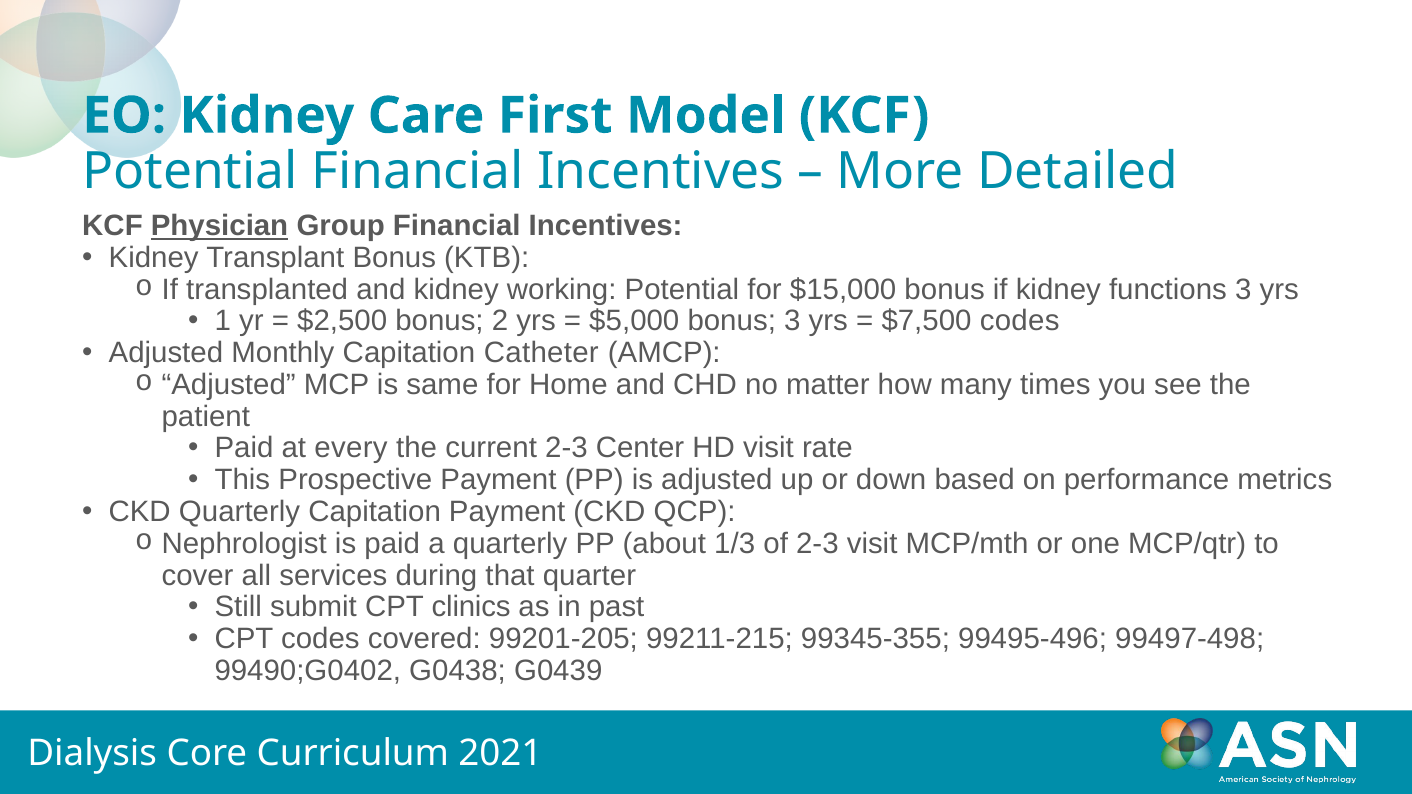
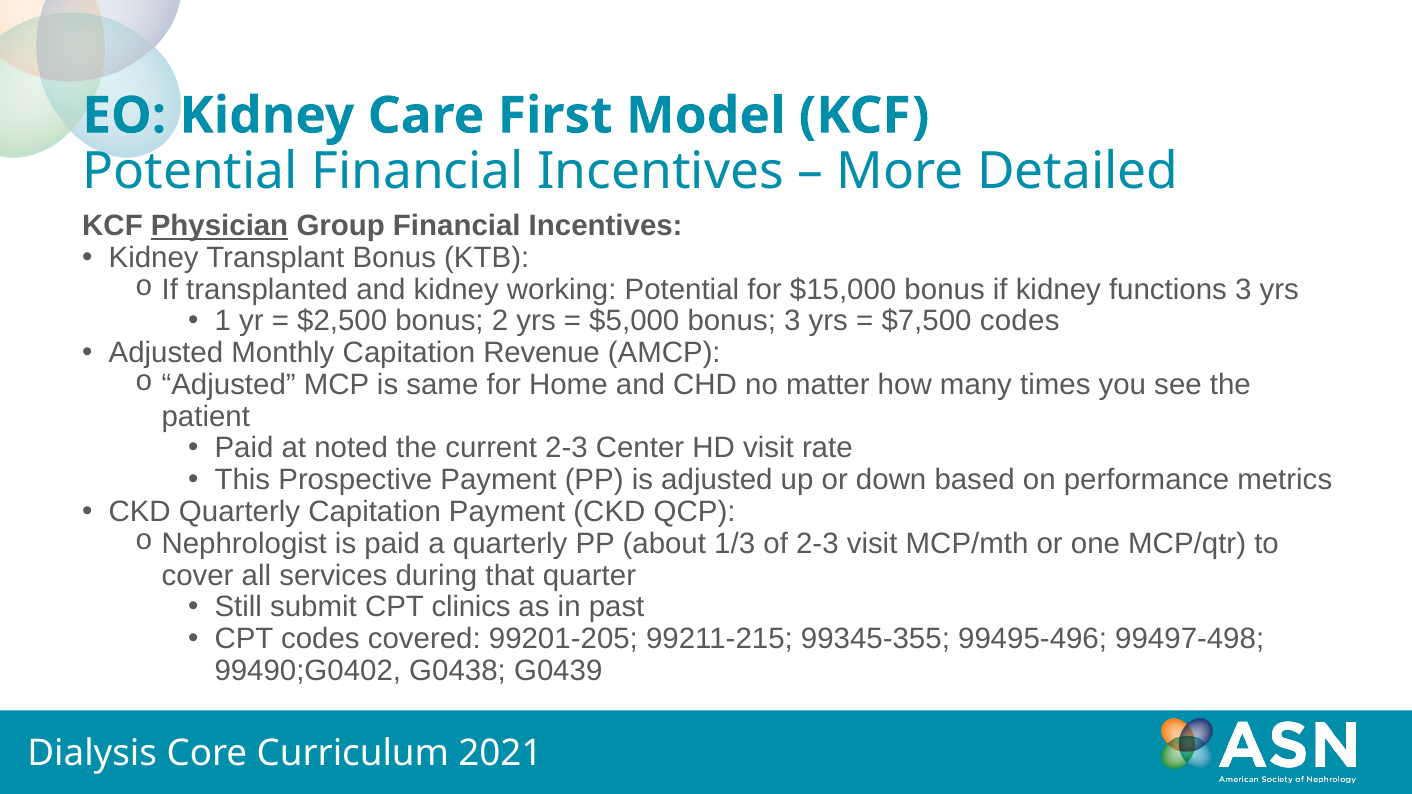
Catheter: Catheter -> Revenue (542, 353)
every: every -> noted (351, 448)
